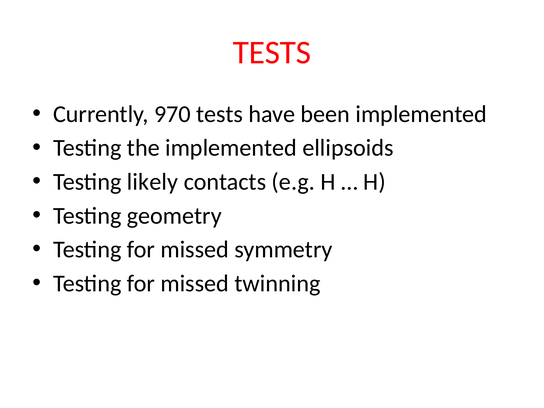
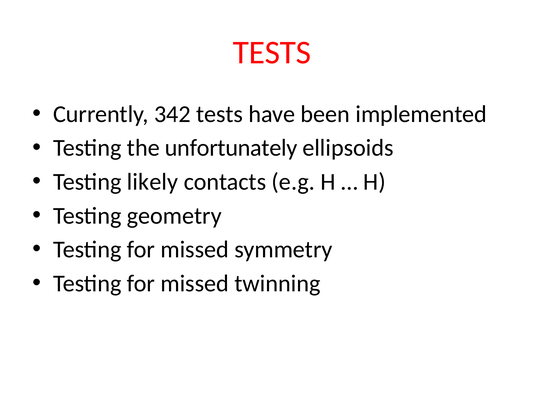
970: 970 -> 342 (172, 114)
the implemented: implemented -> unfortunately (231, 148)
